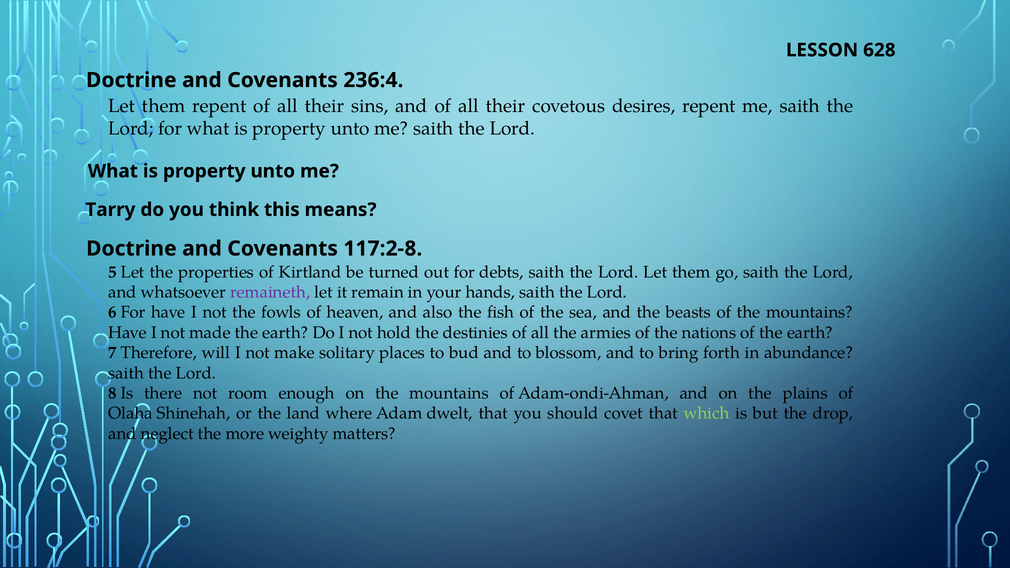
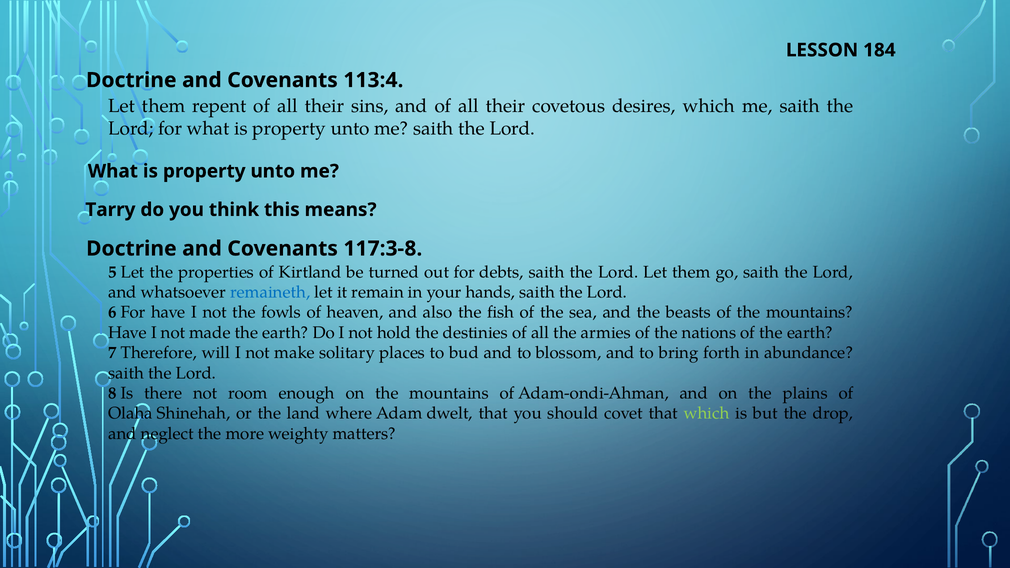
628: 628 -> 184 (879, 50)
236:4: 236:4 -> 113:4 (373, 80)
desires repent: repent -> which (709, 106)
117:2-8: 117:2-8 -> 117:3-8 (383, 249)
remaineth colour: purple -> blue (270, 292)
